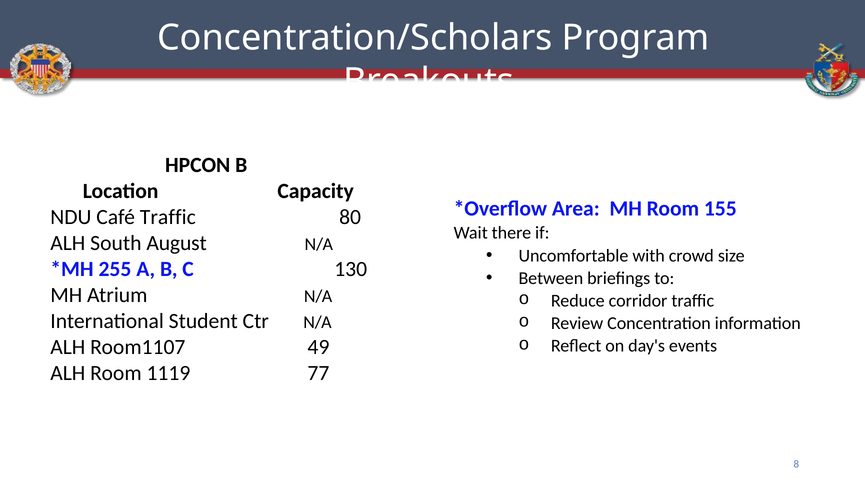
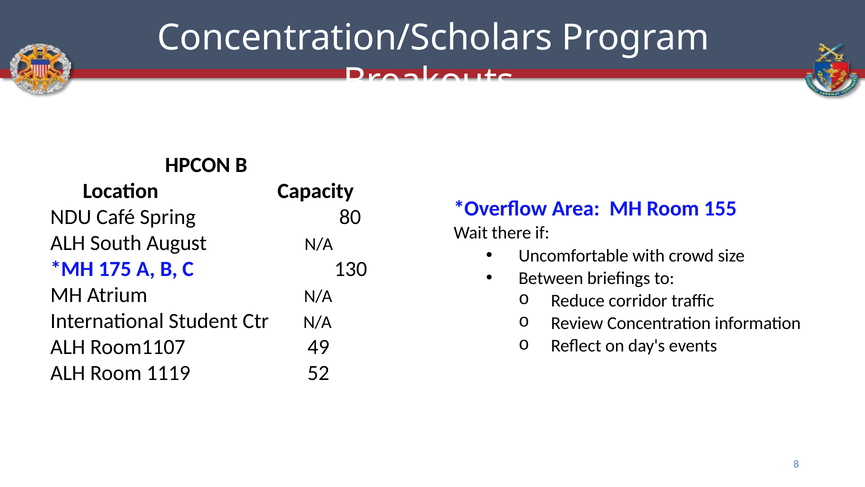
Café Traffic: Traffic -> Spring (168, 217)
255: 255 -> 175 (115, 269)
77: 77 -> 52 (318, 373)
